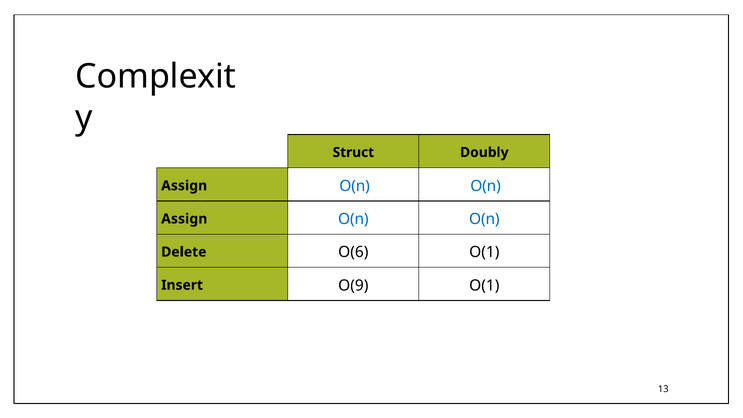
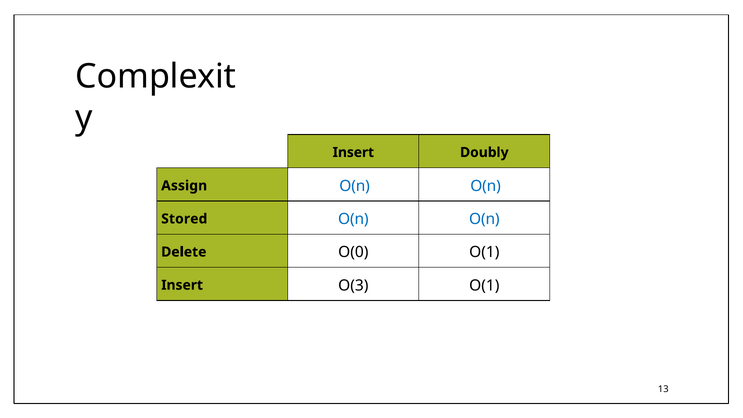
Struct: Struct -> Insert (353, 152)
Assign: Assign -> Stored (184, 219)
O(6: O(6 -> O(0 (353, 252)
O(9: O(9 -> O(3 (353, 285)
